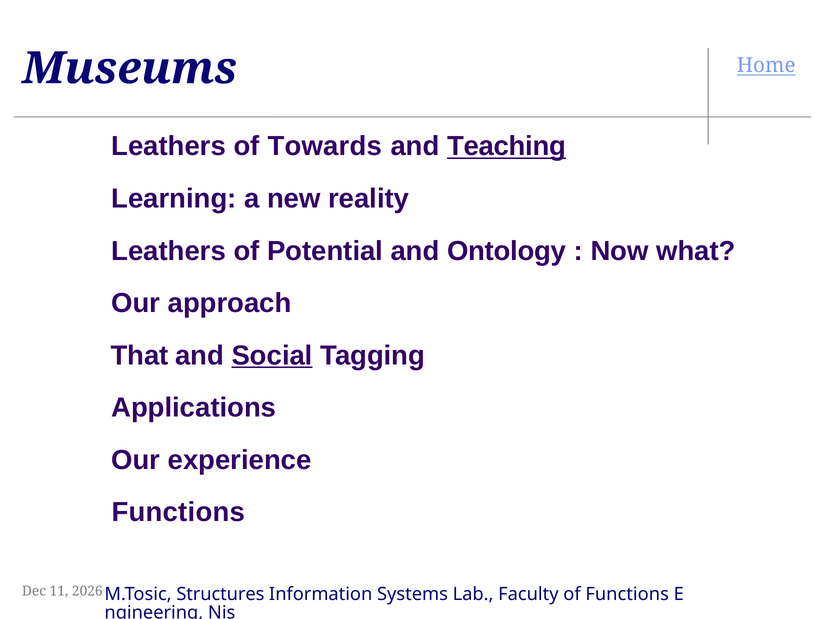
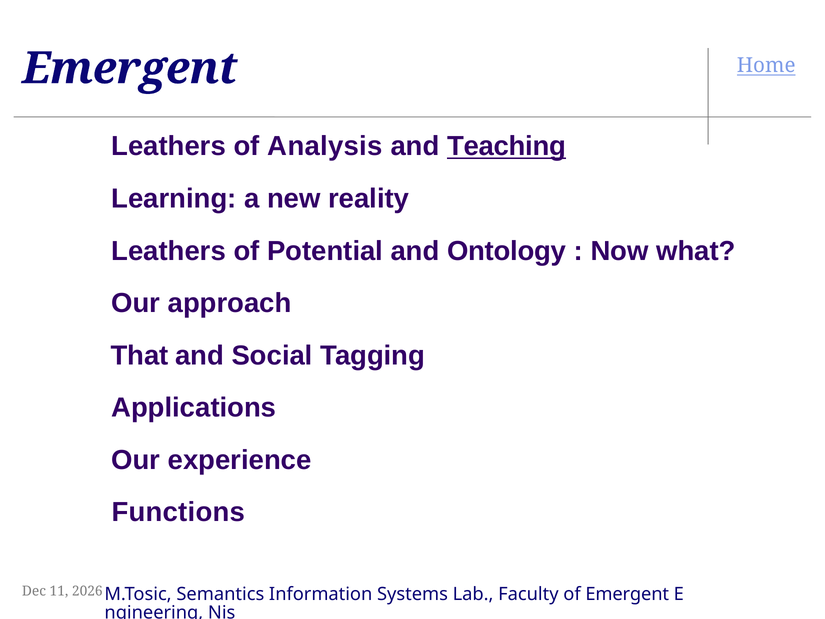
Museums: Museums -> Emergent (130, 68)
Towards: Towards -> Analysis (325, 146)
Social underline: present -> none (272, 355)
Structures: Structures -> Semantics (220, 594)
of Functions: Functions -> Emergent (627, 594)
